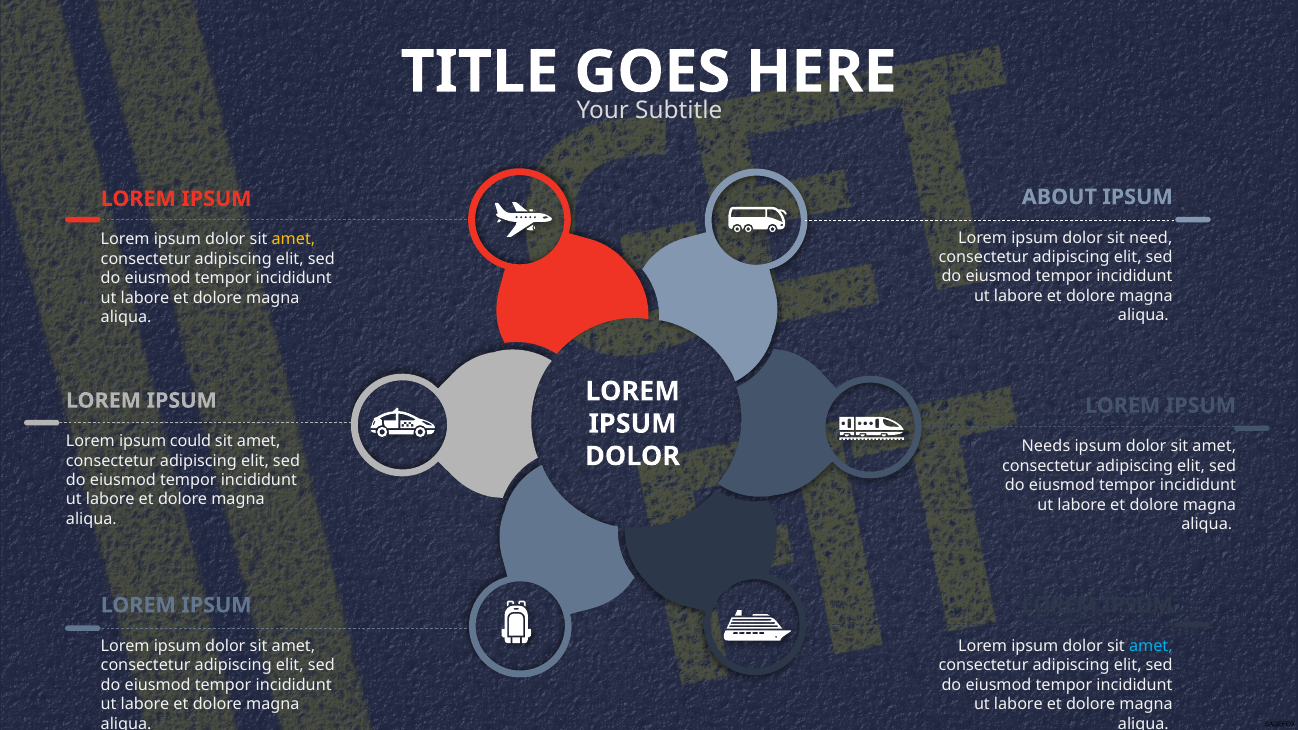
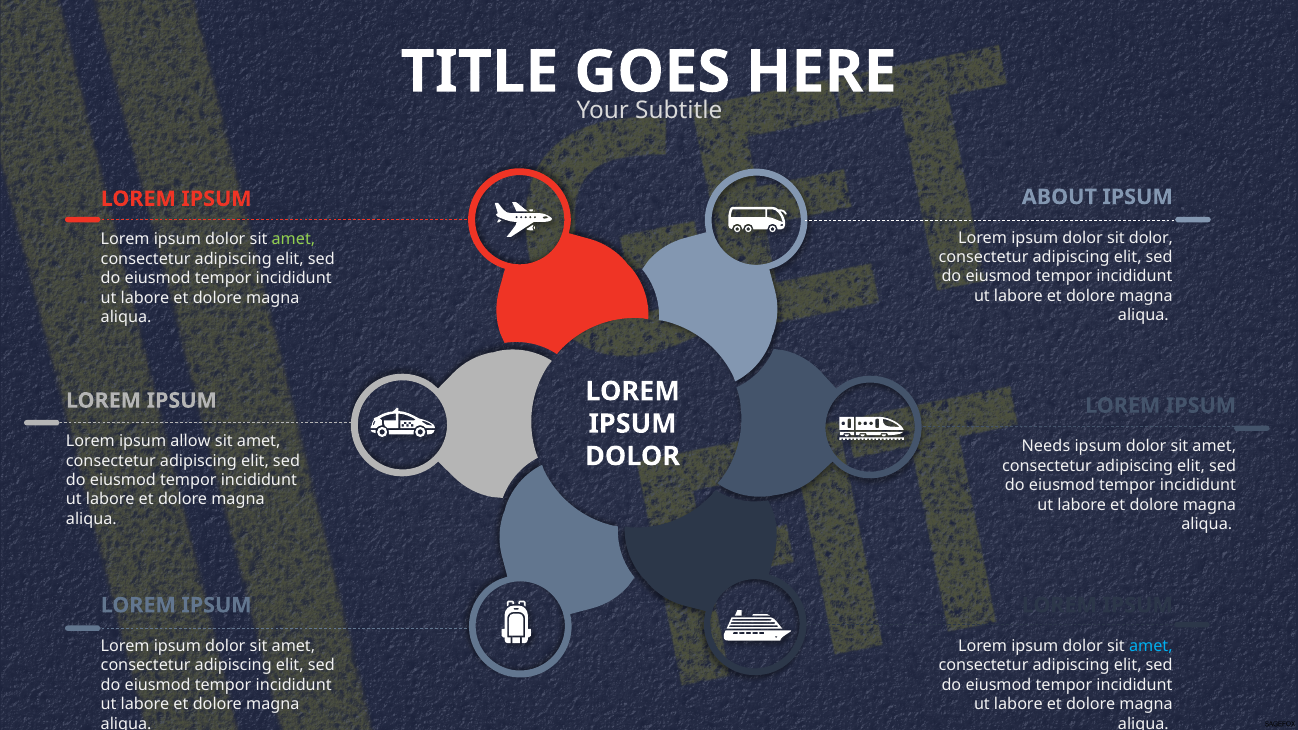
sit need: need -> dolor (1151, 238)
amet colour: yellow -> light green (293, 240)
could: could -> allow (190, 441)
